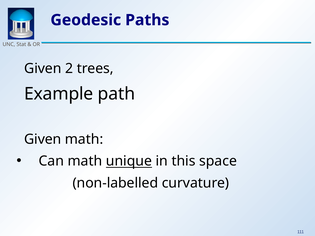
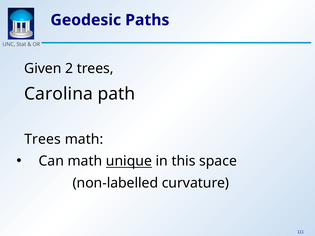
Example: Example -> Carolina (59, 94)
Given: Given -> Trees (43, 139)
